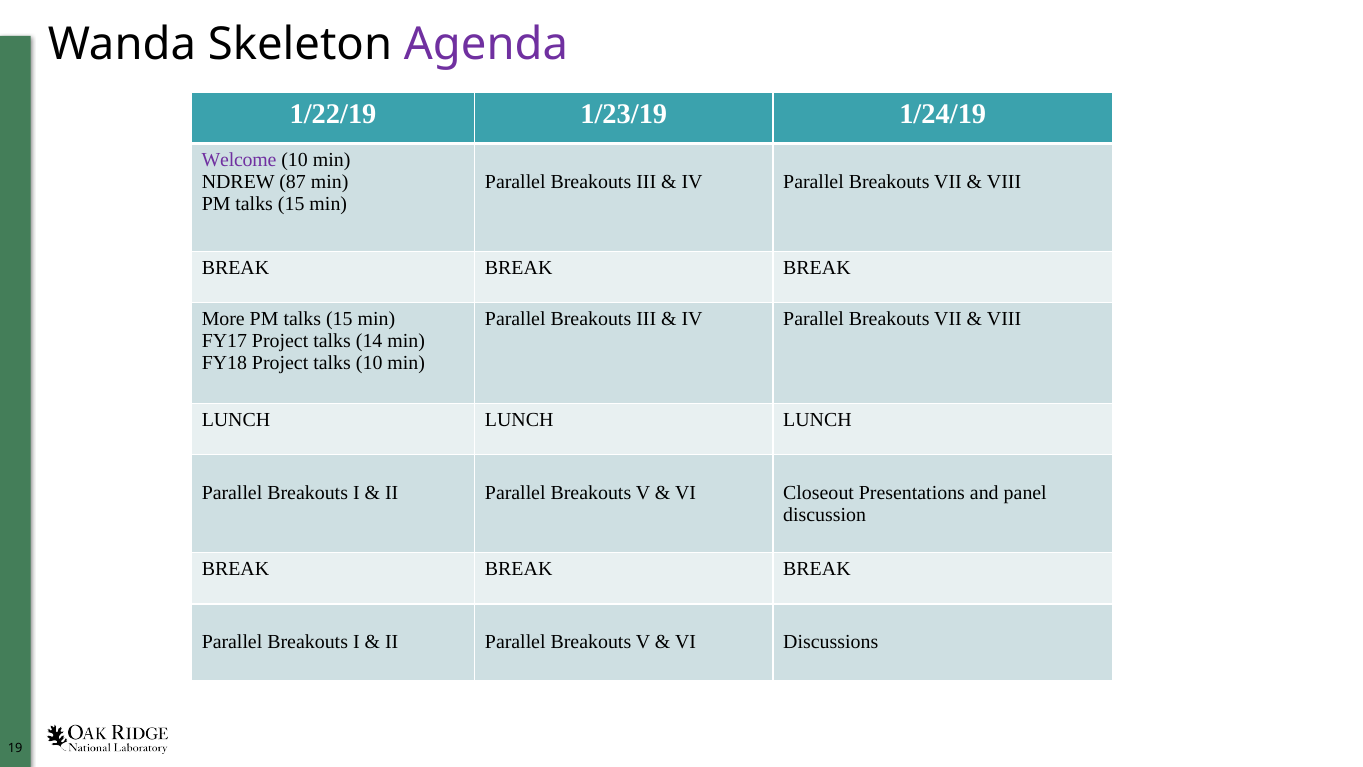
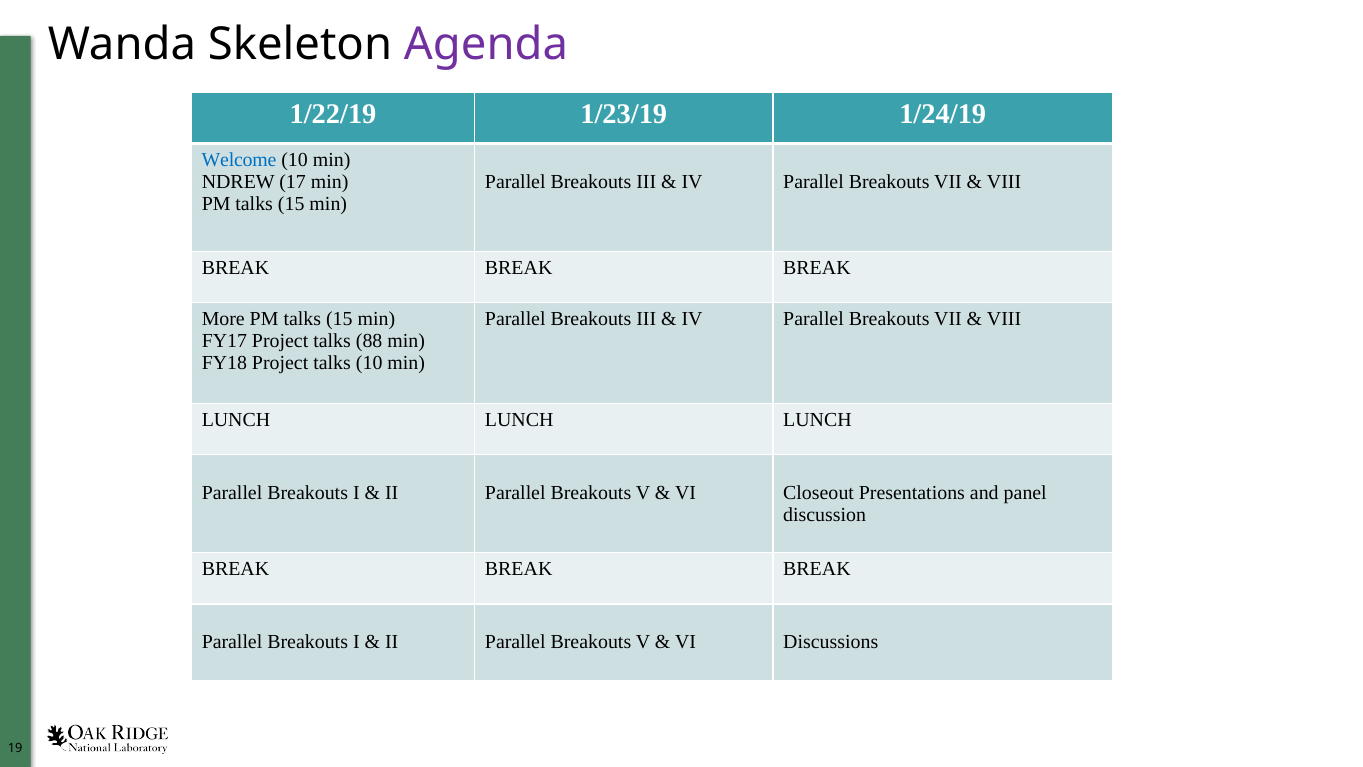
Welcome colour: purple -> blue (239, 160)
87: 87 -> 17 (293, 182)
14: 14 -> 88 (369, 341)
